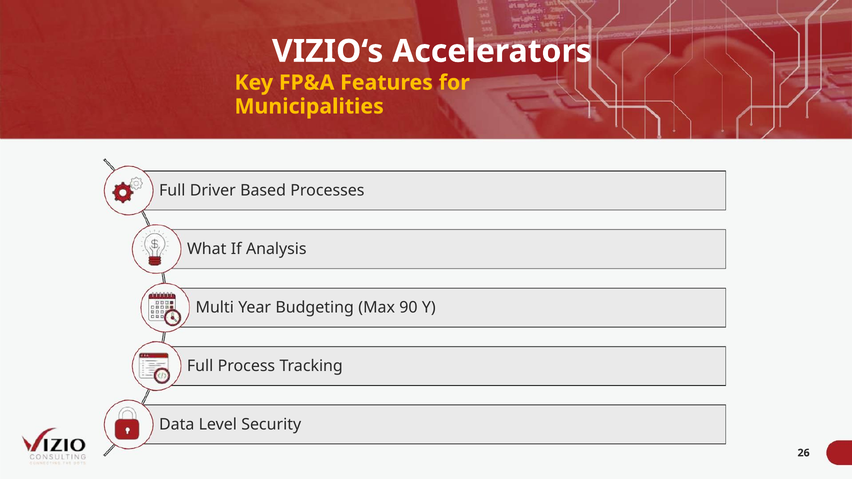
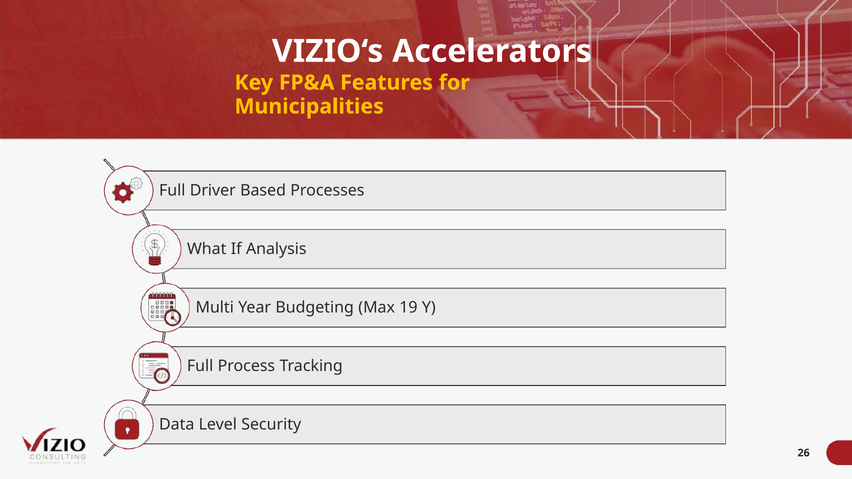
90: 90 -> 19 (408, 308)
